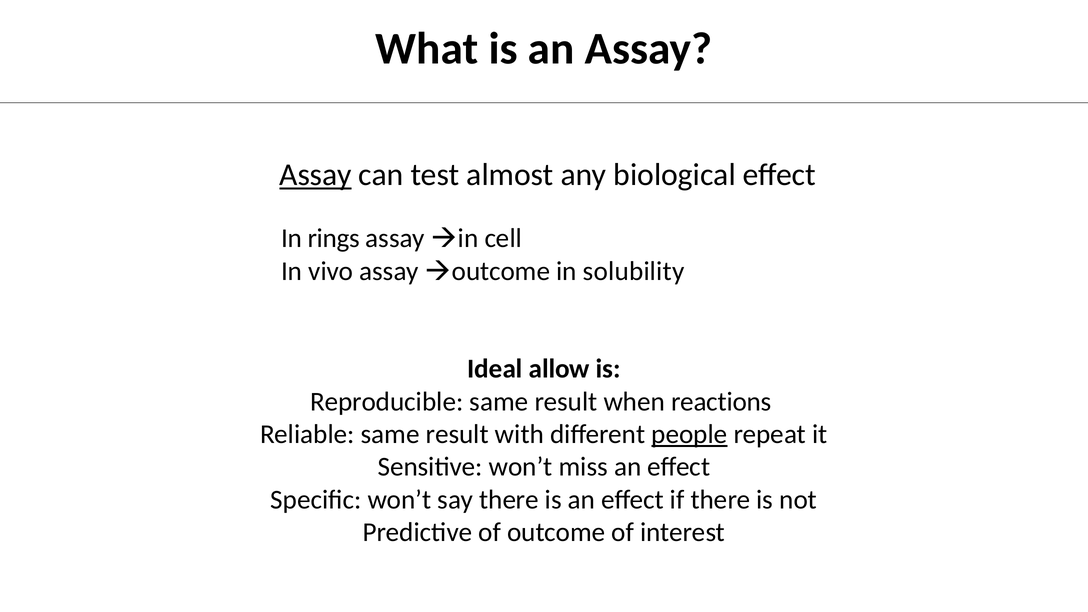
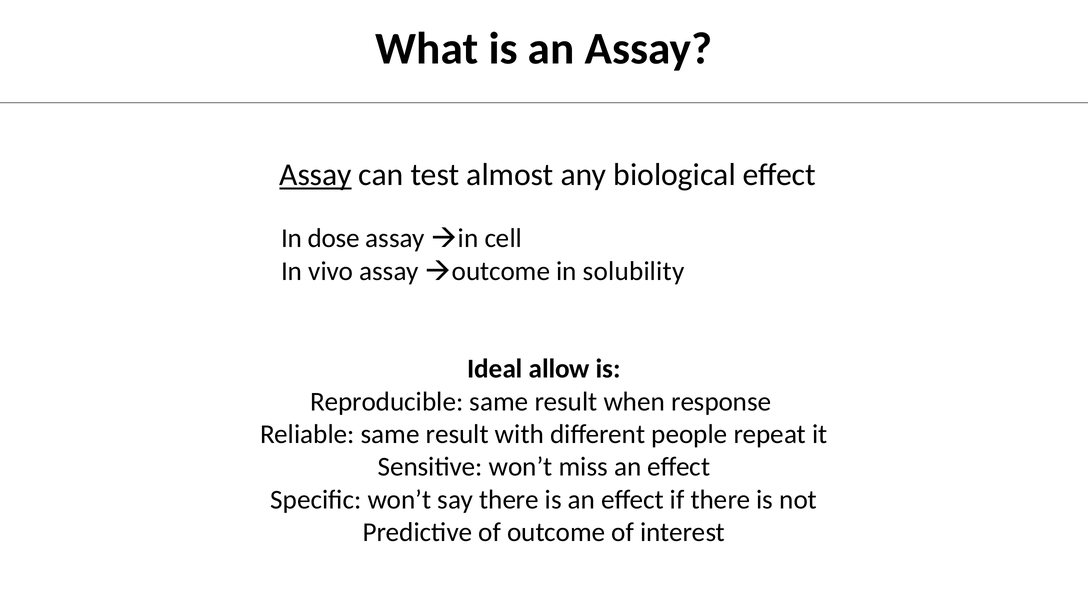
rings: rings -> dose (334, 239)
reactions: reactions -> response (721, 402)
people underline: present -> none (689, 434)
